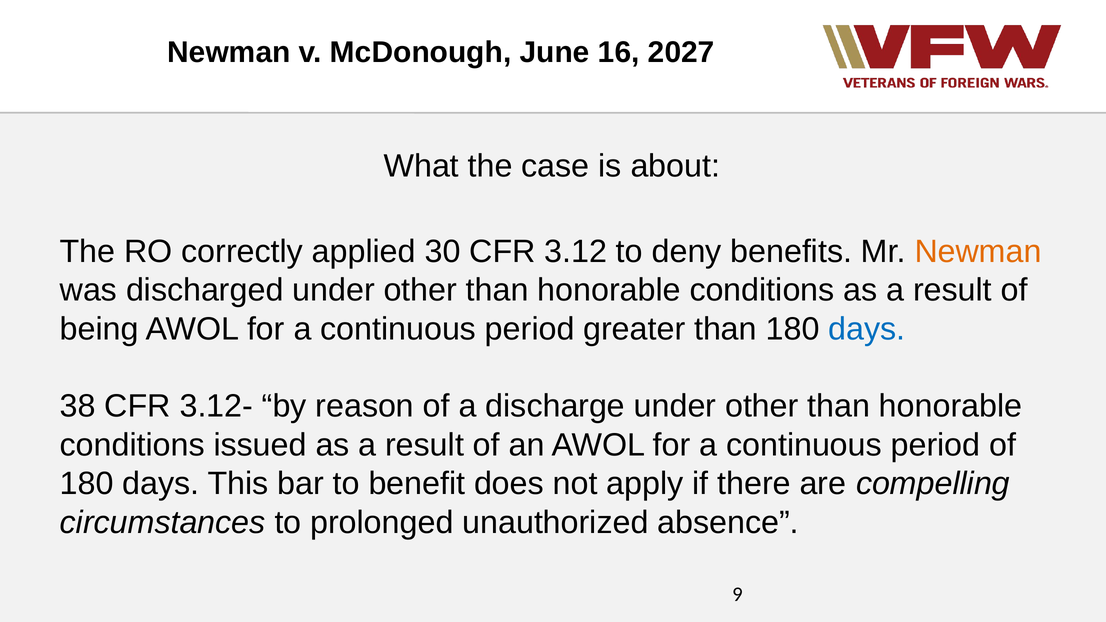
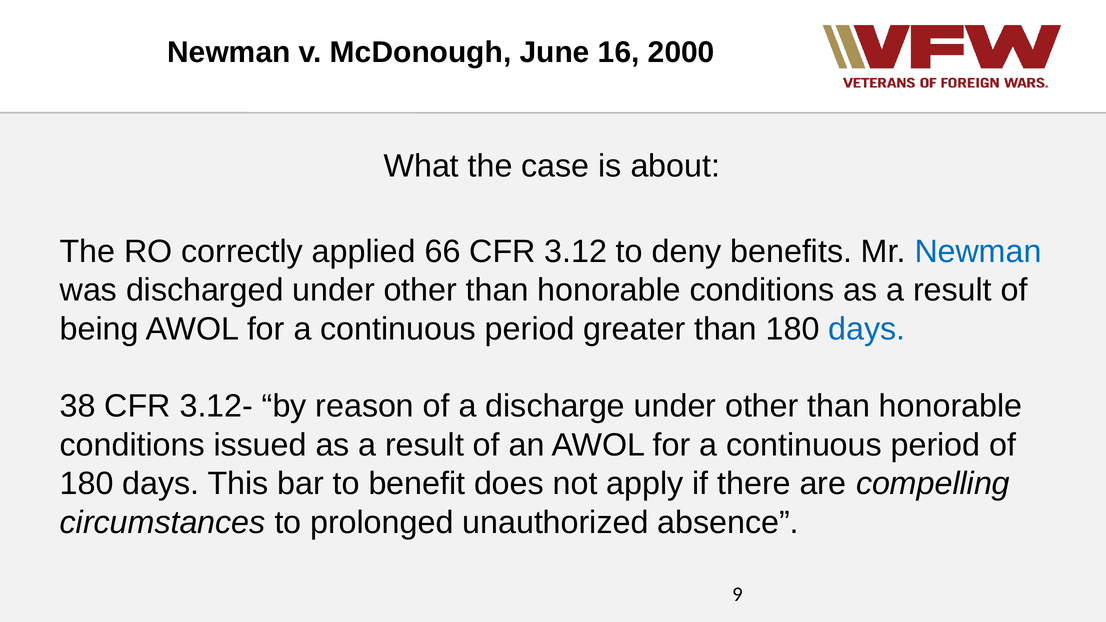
2027: 2027 -> 2000 (681, 52)
30: 30 -> 66 (442, 251)
Newman colour: orange -> blue (978, 251)
